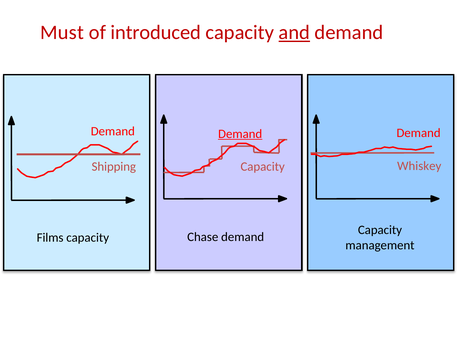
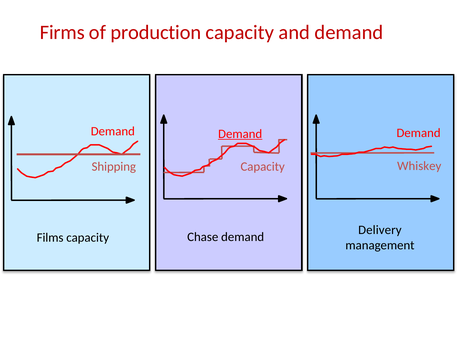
Must: Must -> Firms (62, 33)
introduced: introduced -> production (156, 33)
and underline: present -> none (294, 33)
Capacity: Capacity -> Delivery (380, 231)
